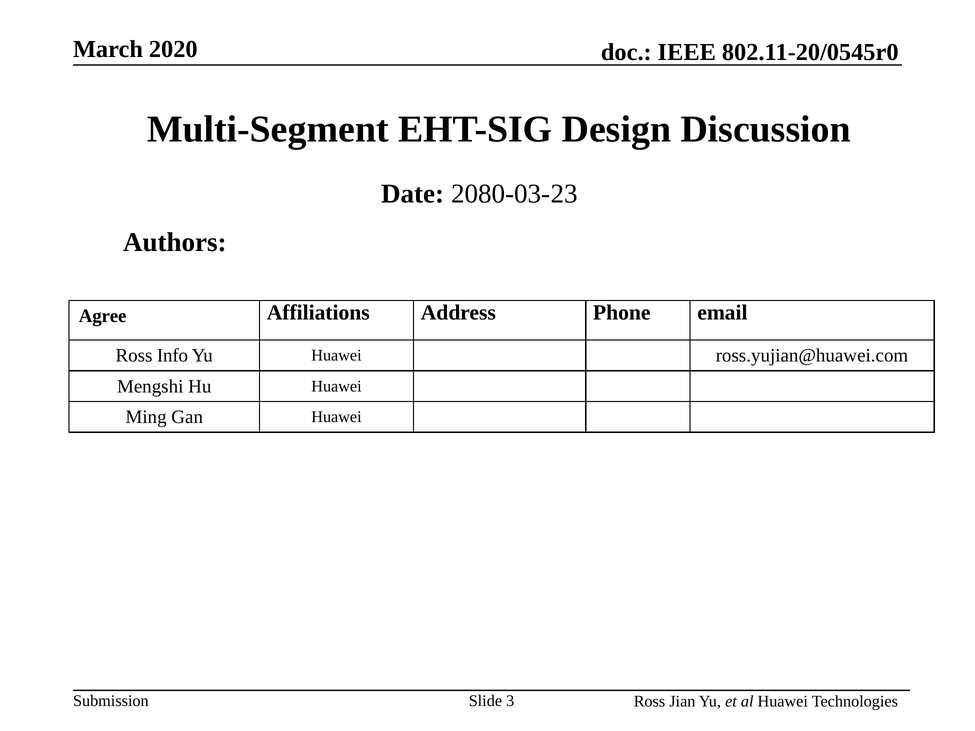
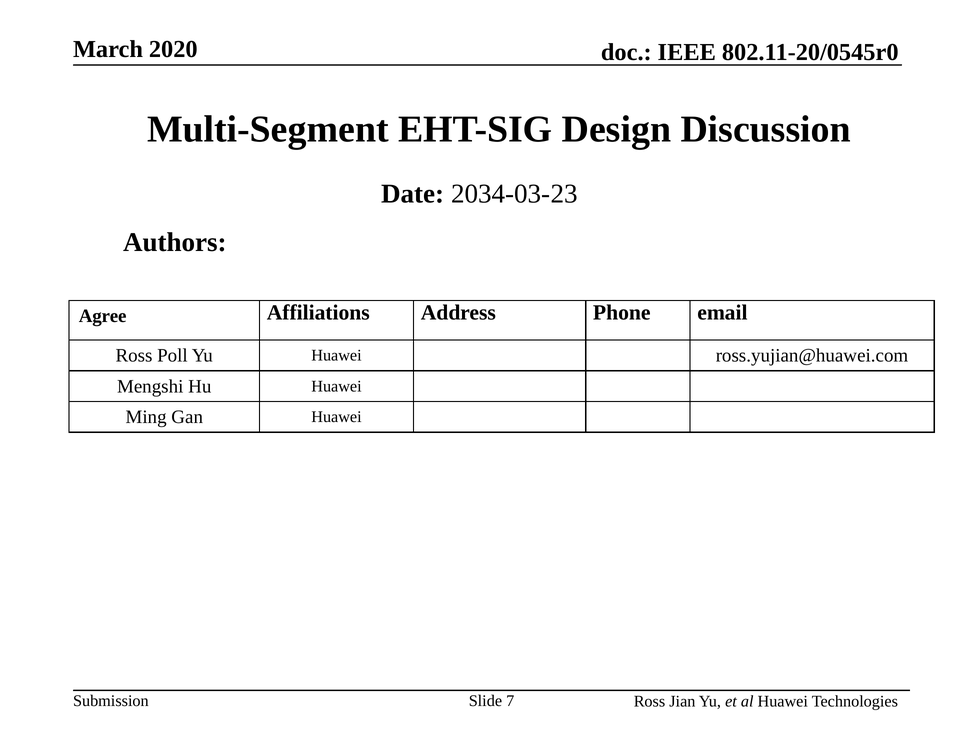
2080-03-23: 2080-03-23 -> 2034-03-23 (514, 194)
Info: Info -> Poll (172, 356)
3: 3 -> 7 (510, 701)
